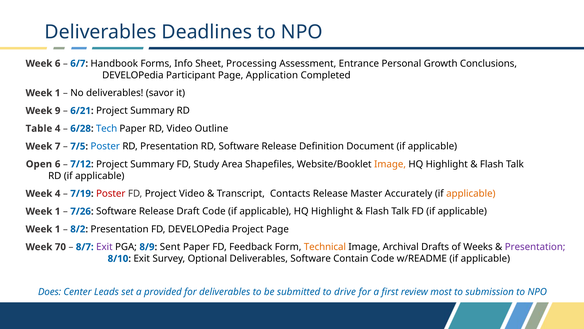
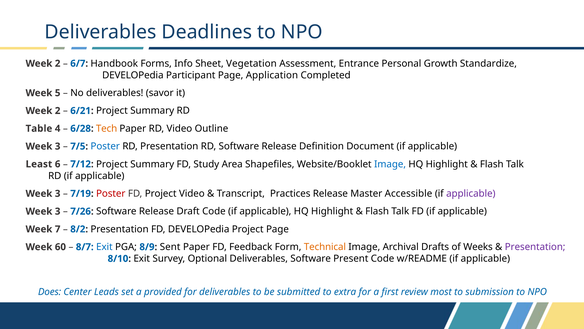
6: 6 -> 2 (58, 63)
Processing: Processing -> Vegetation (251, 63)
Conclusions: Conclusions -> Standardize (488, 63)
1: 1 -> 5 (58, 93)
9: 9 -> 2 (58, 111)
Tech colour: blue -> orange (107, 128)
7: 7 -> 3 (58, 146)
Open: Open -> Least (39, 164)
Image colour: orange -> blue (390, 164)
4: 4 -> 3 (58, 193)
Contacts: Contacts -> Practices (290, 193)
Accurately: Accurately -> Accessible (409, 193)
applicable colour: orange -> purple (471, 193)
1: 1 -> 3 (58, 211)
1: 1 -> 7 (58, 229)
70: 70 -> 60 (60, 247)
Exit colour: purple -> blue (104, 247)
Contain: Contain -> Present (351, 258)
drive: drive -> extra (345, 292)
